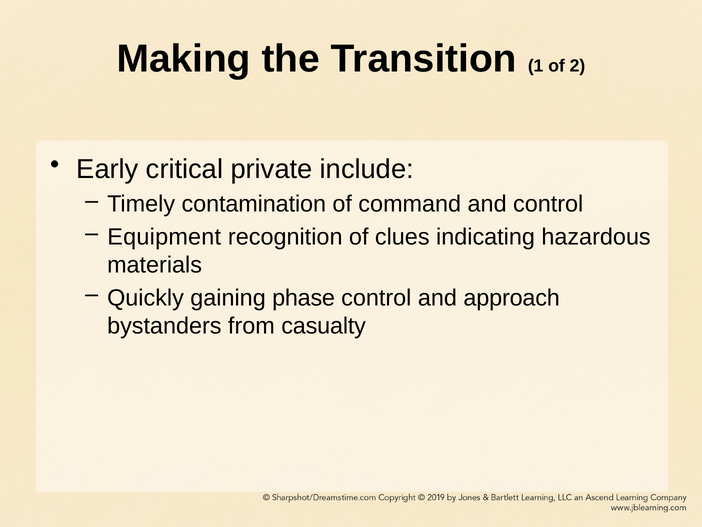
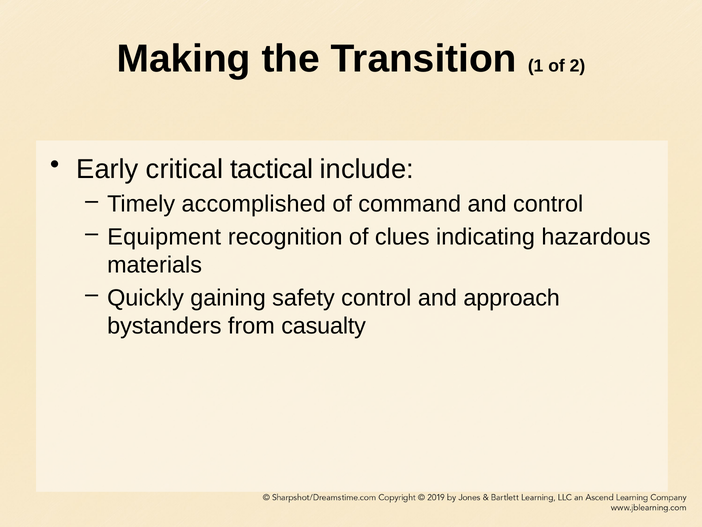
private: private -> tactical (272, 169)
contamination: contamination -> accomplished (254, 204)
phase: phase -> safety (303, 298)
